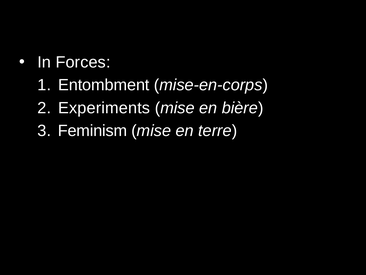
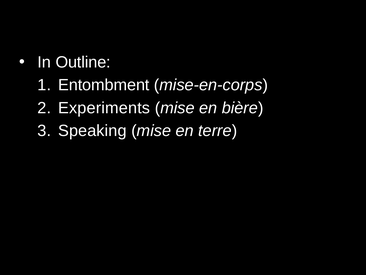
Forces: Forces -> Outline (83, 62)
Feminism: Feminism -> Speaking (92, 130)
